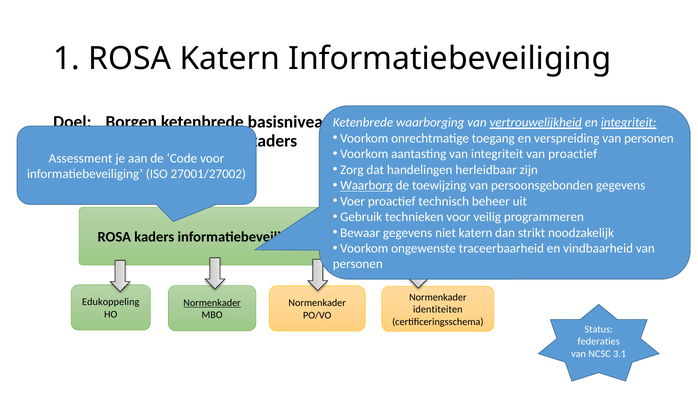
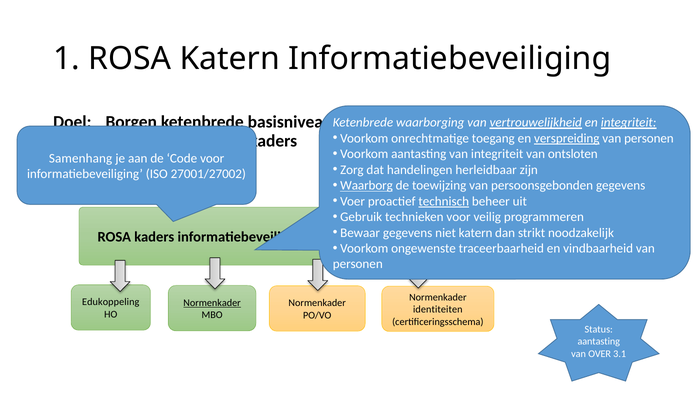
verspreiding underline: none -> present (567, 138)
van proactief: proactief -> ontsloten (573, 154)
Assessment: Assessment -> Samenhang (81, 158)
technisch underline: none -> present (444, 201)
federaties: federaties -> aantasting (599, 341)
NCSC: NCSC -> OVER (600, 353)
